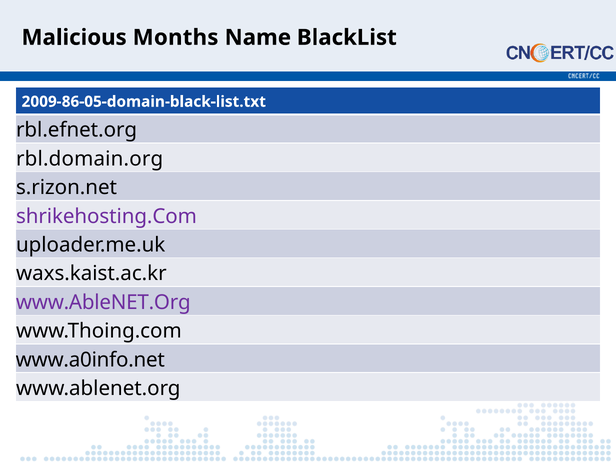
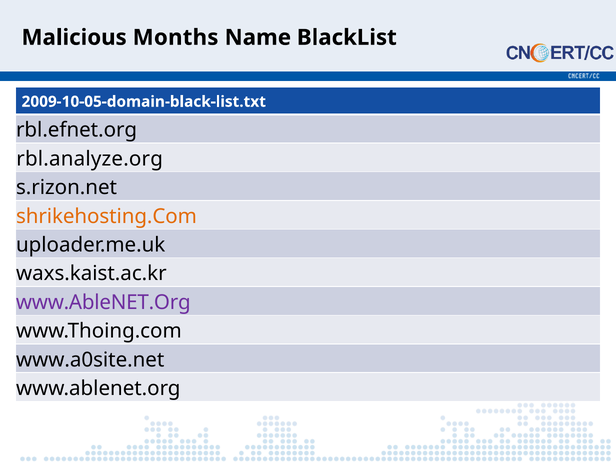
2009-86-05-domain-black-list.txt: 2009-86-05-domain-black-list.txt -> 2009-10-05-domain-black-list.txt (144, 102)
rbl.domain.org: rbl.domain.org -> rbl.analyze.org (90, 159)
shrikehosting.Com colour: purple -> orange (106, 216)
www.a0info.net: www.a0info.net -> www.a0site.net (90, 360)
